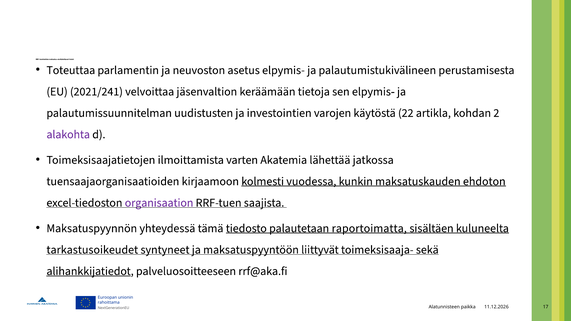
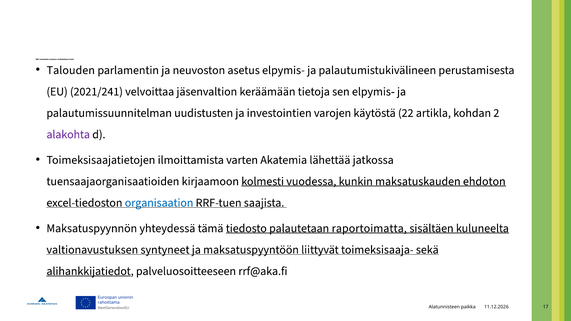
Toteuttaa: Toteuttaa -> Talouden (71, 70)
organisaation colour: purple -> blue (159, 203)
tarkastusoikeudet: tarkastusoikeudet -> valtionavustuksen (92, 250)
